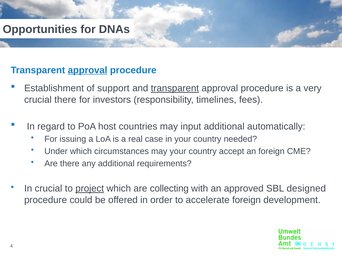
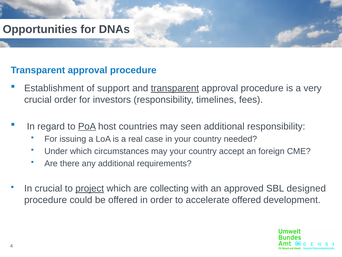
approval underline: present -> none (88, 70)
crucial there: there -> order (65, 99)
PoA underline: none -> present (87, 126)
input: input -> seen (191, 126)
additional automatically: automatically -> responsibility (276, 126)
accelerate foreign: foreign -> offered (247, 200)
